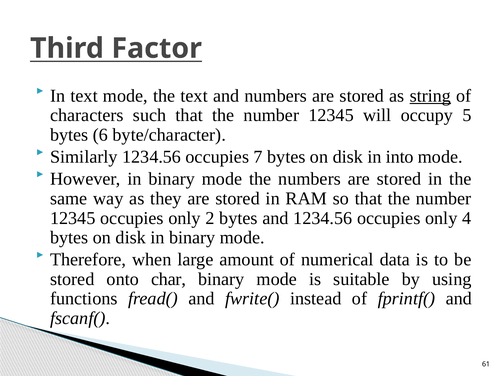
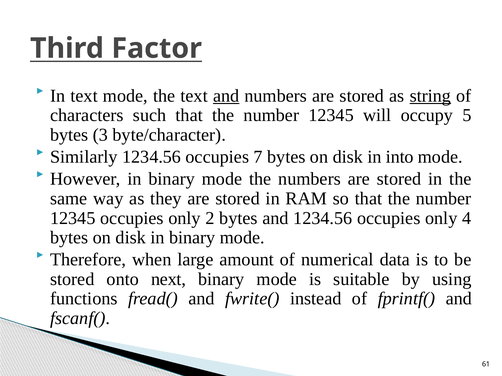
and underline: none -> present (226, 96)
6: 6 -> 3 (100, 135)
char: char -> next (169, 280)
